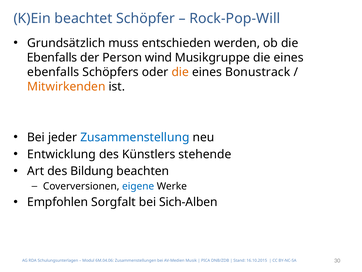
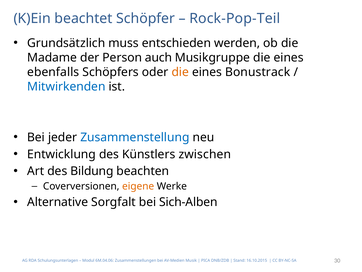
Rock-Pop-Will: Rock-Pop-Will -> Rock-Pop-Teil (235, 18)
Ebenfalls: Ebenfalls -> Madame (52, 57)
wind: wind -> auch (158, 57)
Mitwirkenden colour: orange -> blue (66, 86)
stehende: stehende -> zwischen (205, 154)
eigene colour: blue -> orange (138, 186)
Empfohlen: Empfohlen -> Alternative (58, 202)
